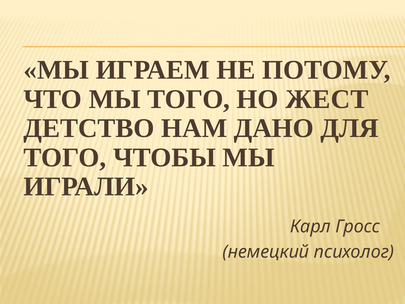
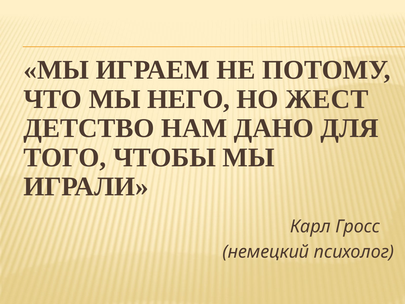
МЫ ТОГО: ТОГО -> НЕГО (189, 99)
